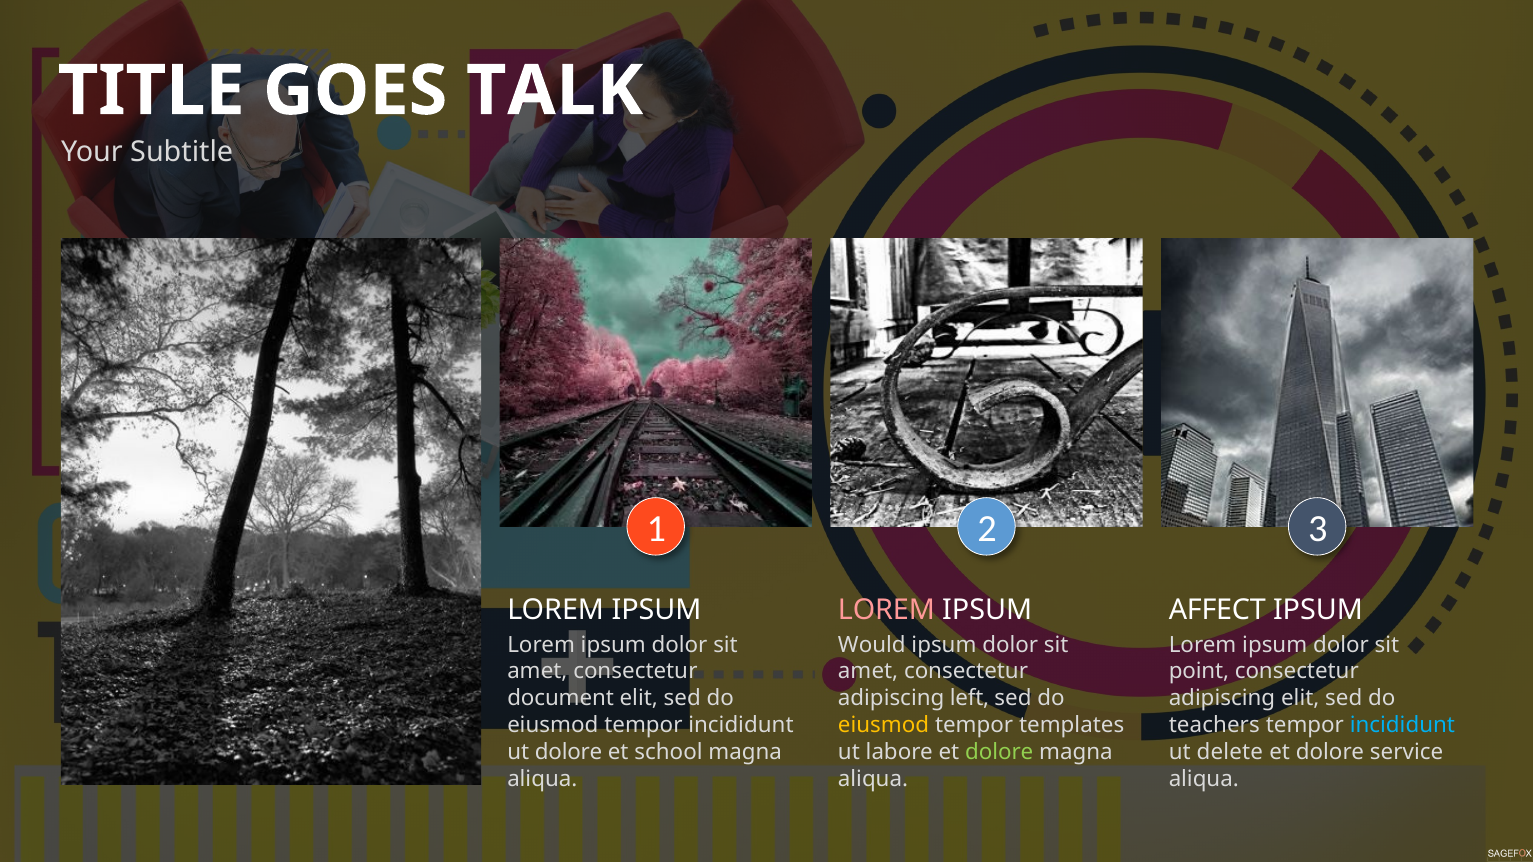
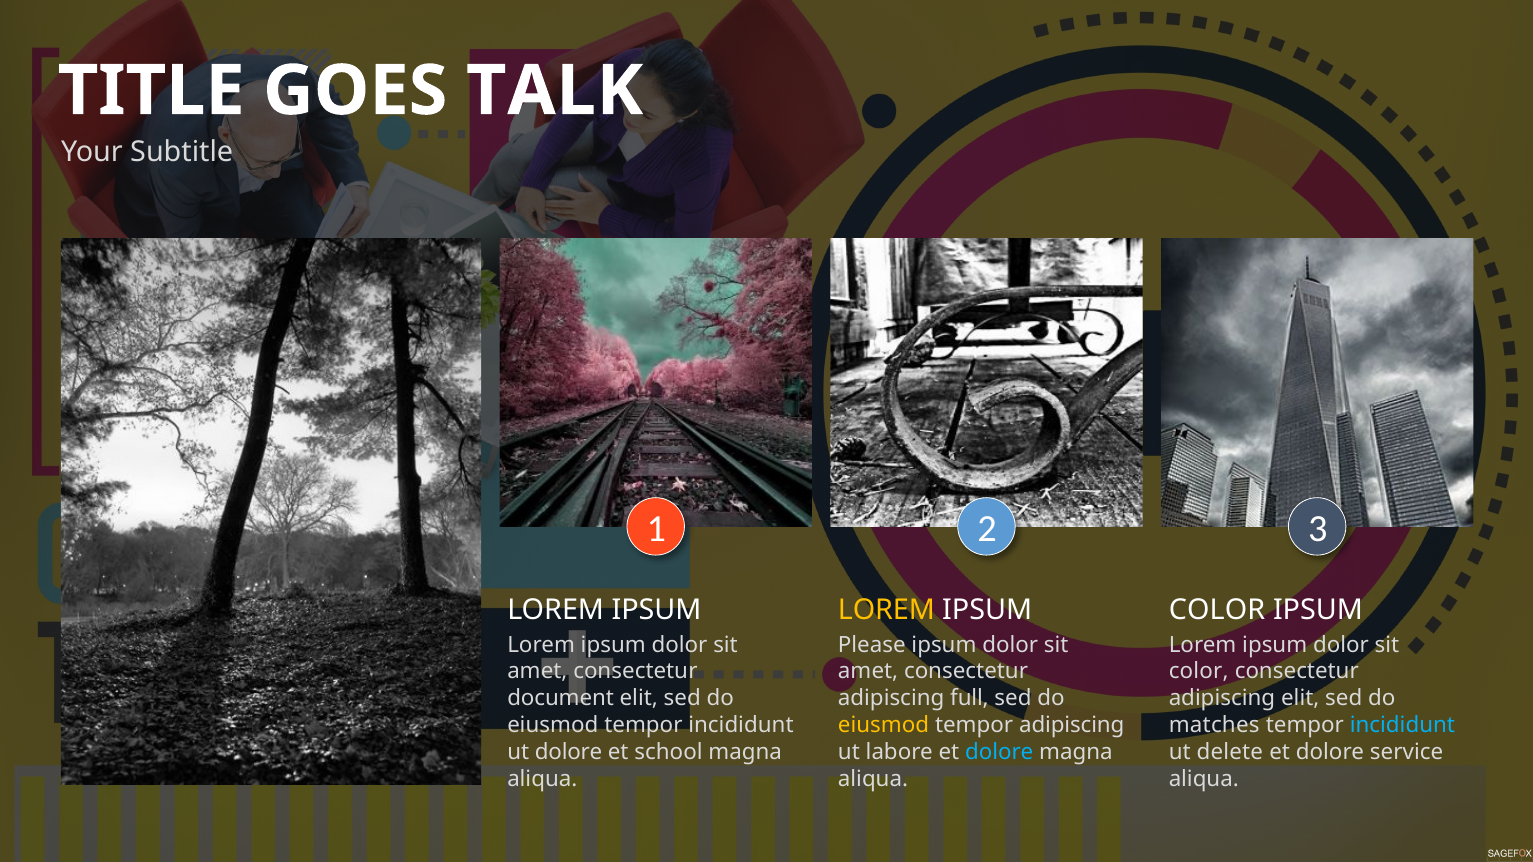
LOREM colour: pink -> yellow (886, 610)
AFFECT: AFFECT -> COLOR (1217, 610)
Would: Would -> Please (872, 645)
point: point -> color (1199, 672)
left: left -> full (969, 699)
tempor templates: templates -> adipiscing (1072, 725)
teachers: teachers -> matches (1214, 725)
dolore colour: light green -> light blue (999, 752)
